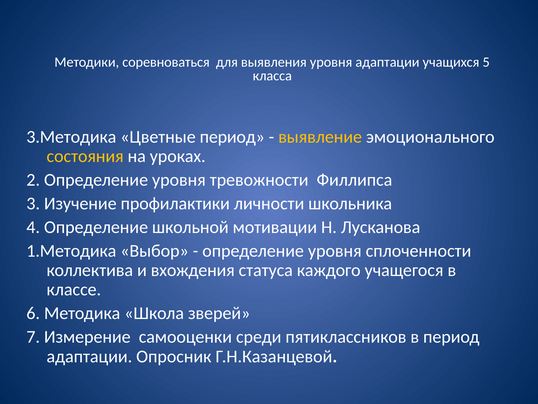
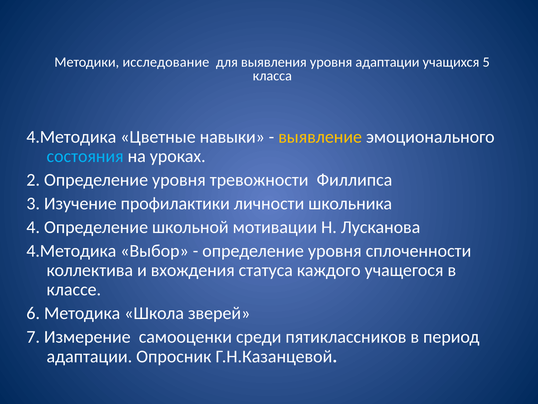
соревноваться: соревноваться -> исследование (166, 62)
3.Методика: 3.Методика -> 4.Методика (71, 137)
Цветные период: период -> навыки (232, 137)
состояния colour: yellow -> light blue (85, 156)
1.Методика: 1.Методика -> 4.Методика (71, 251)
